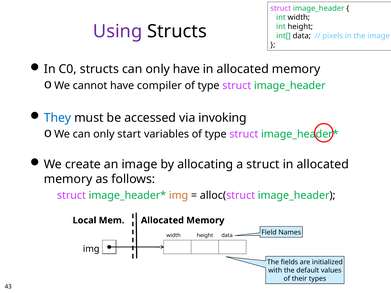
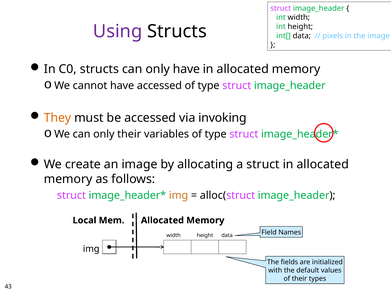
have compiler: compiler -> accessed (159, 86)
They colour: blue -> orange (58, 118)
only start: start -> their (129, 134)
